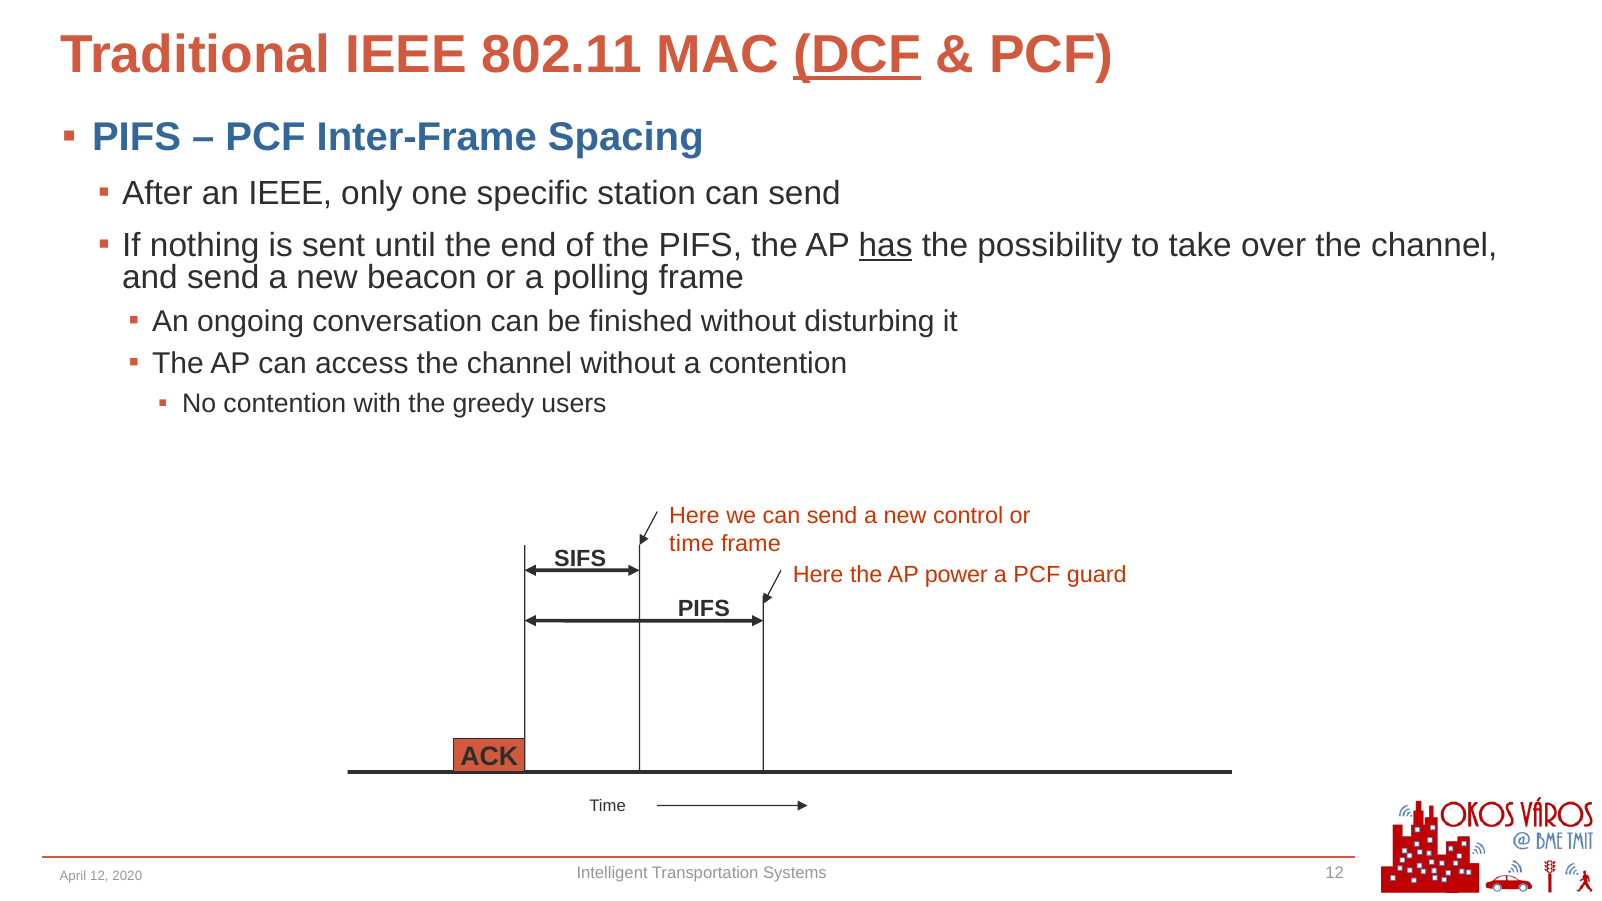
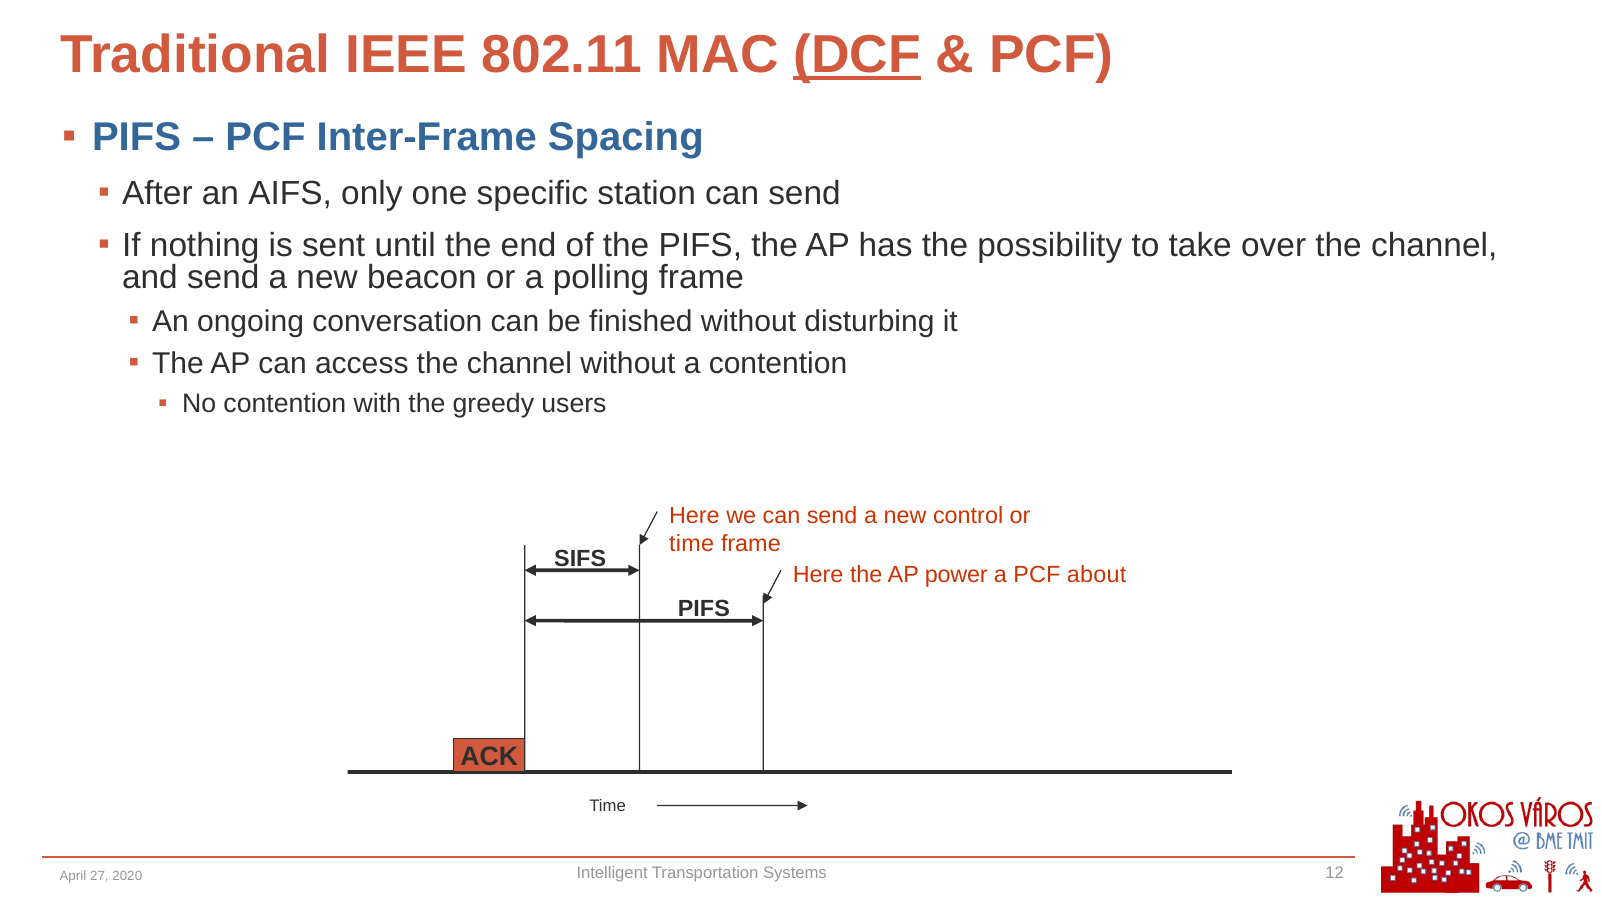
an IEEE: IEEE -> AIFS (290, 193)
has underline: present -> none (886, 245)
guard: guard -> about (1097, 575)
April 12: 12 -> 27 (99, 876)
